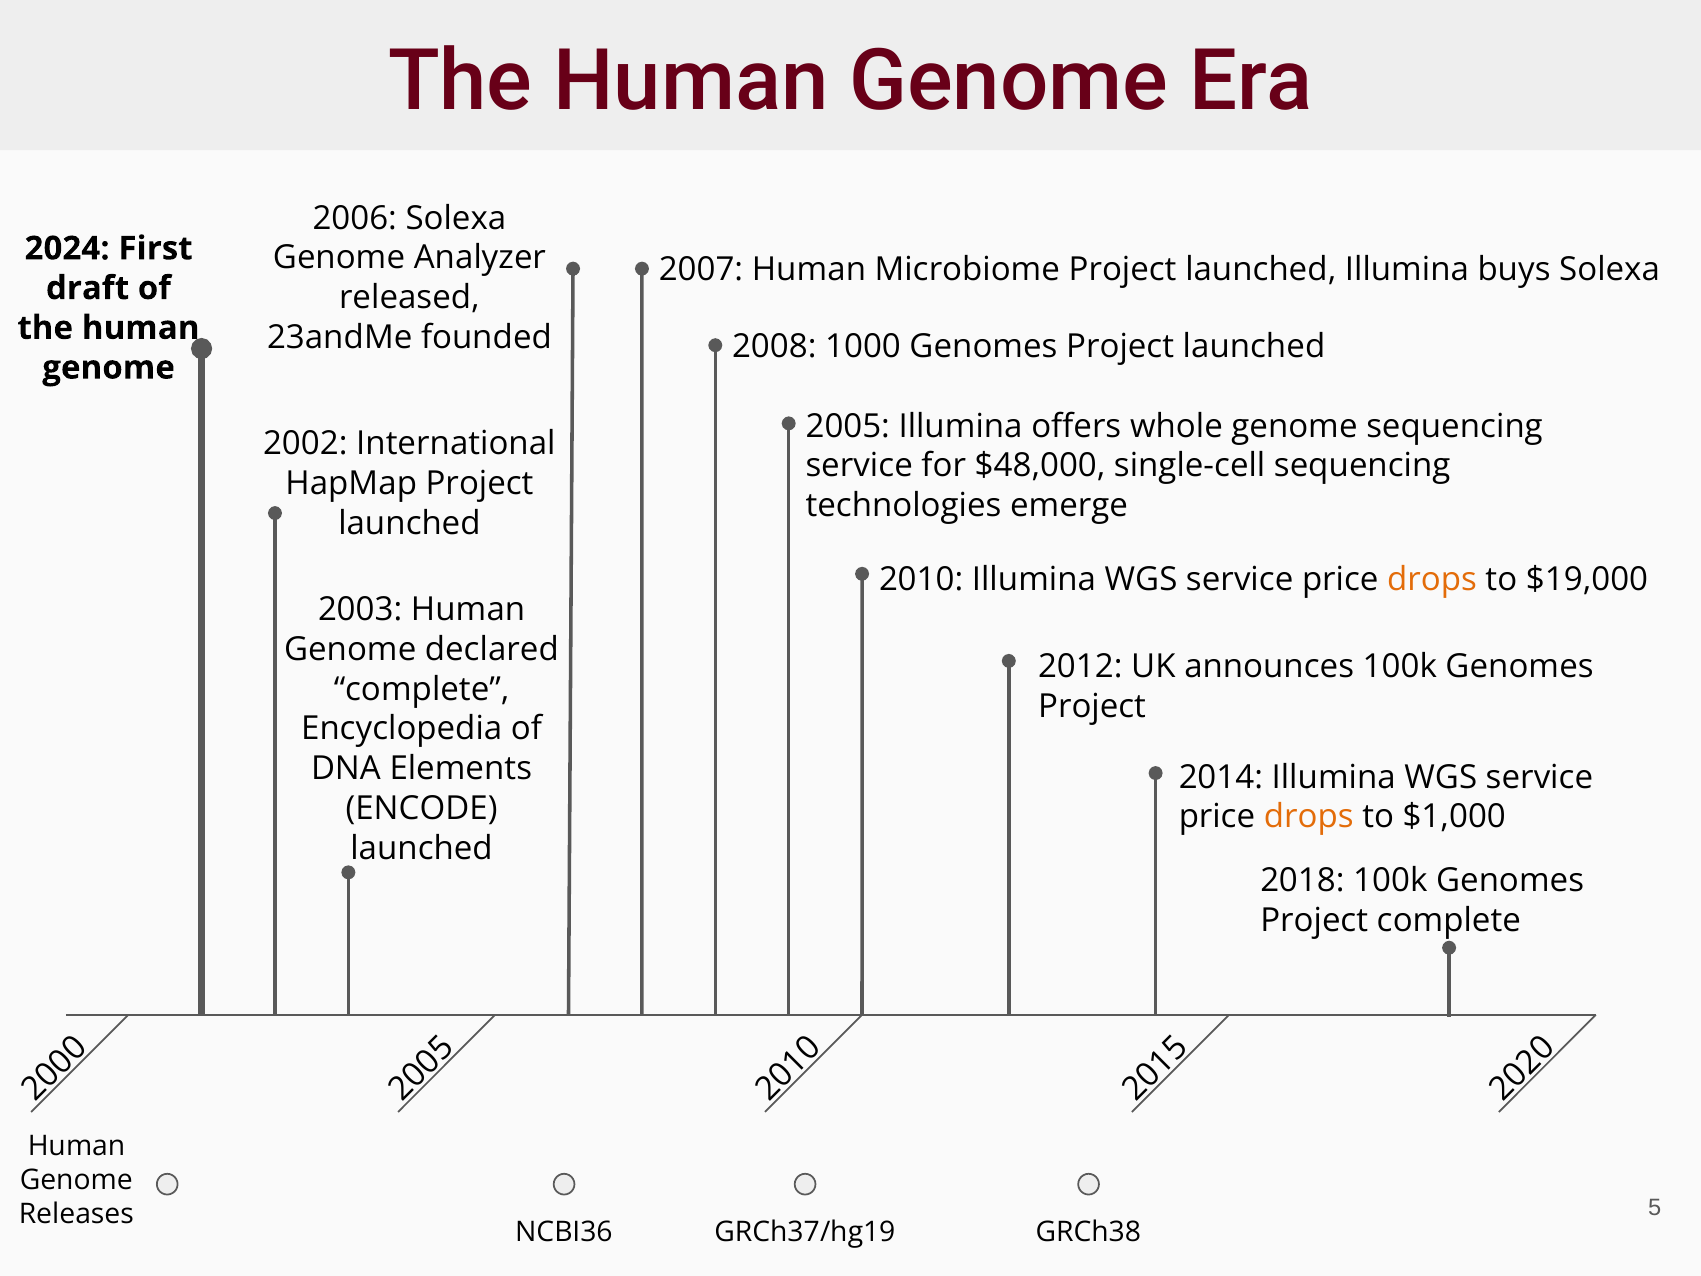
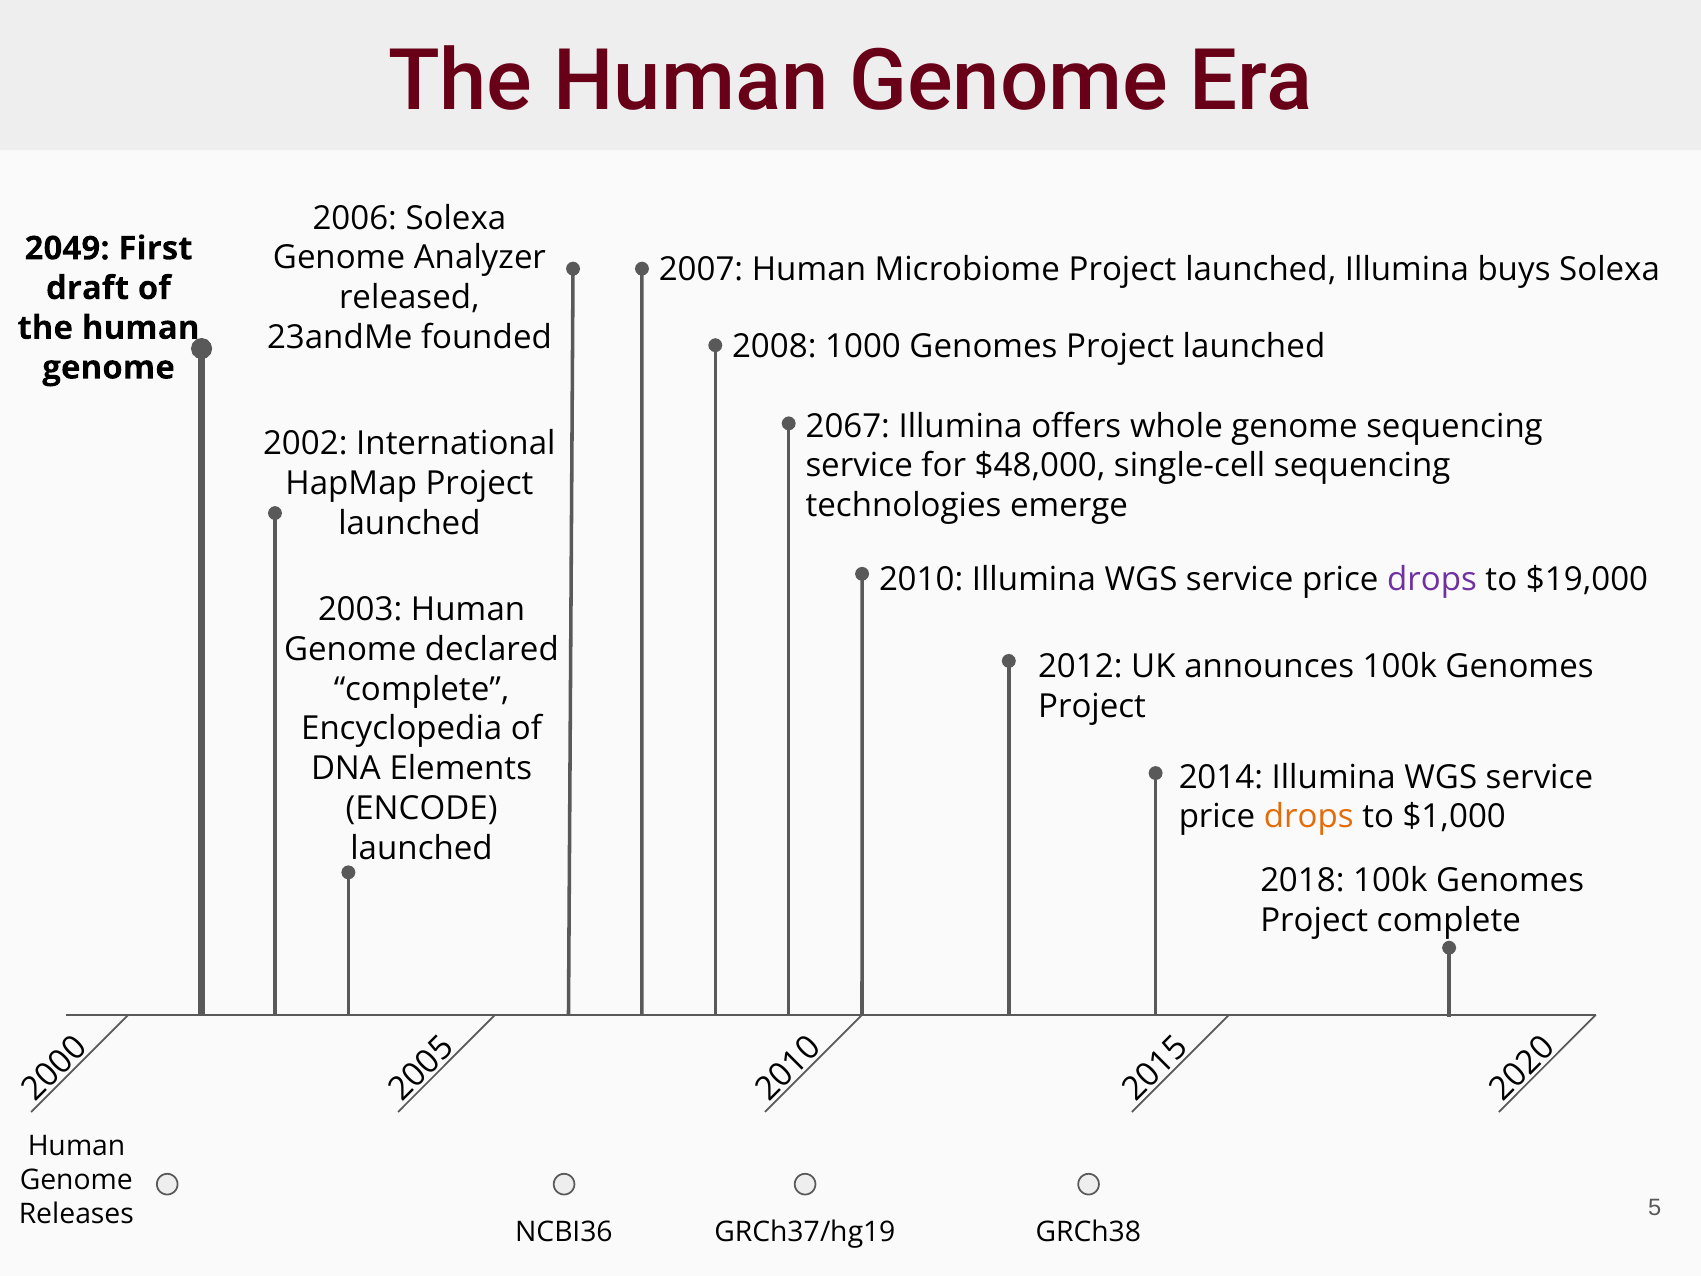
2024: 2024 -> 2049 (67, 248)
2005: 2005 -> 2067 (848, 426)
drops colour: orange -> purple (1432, 580)
